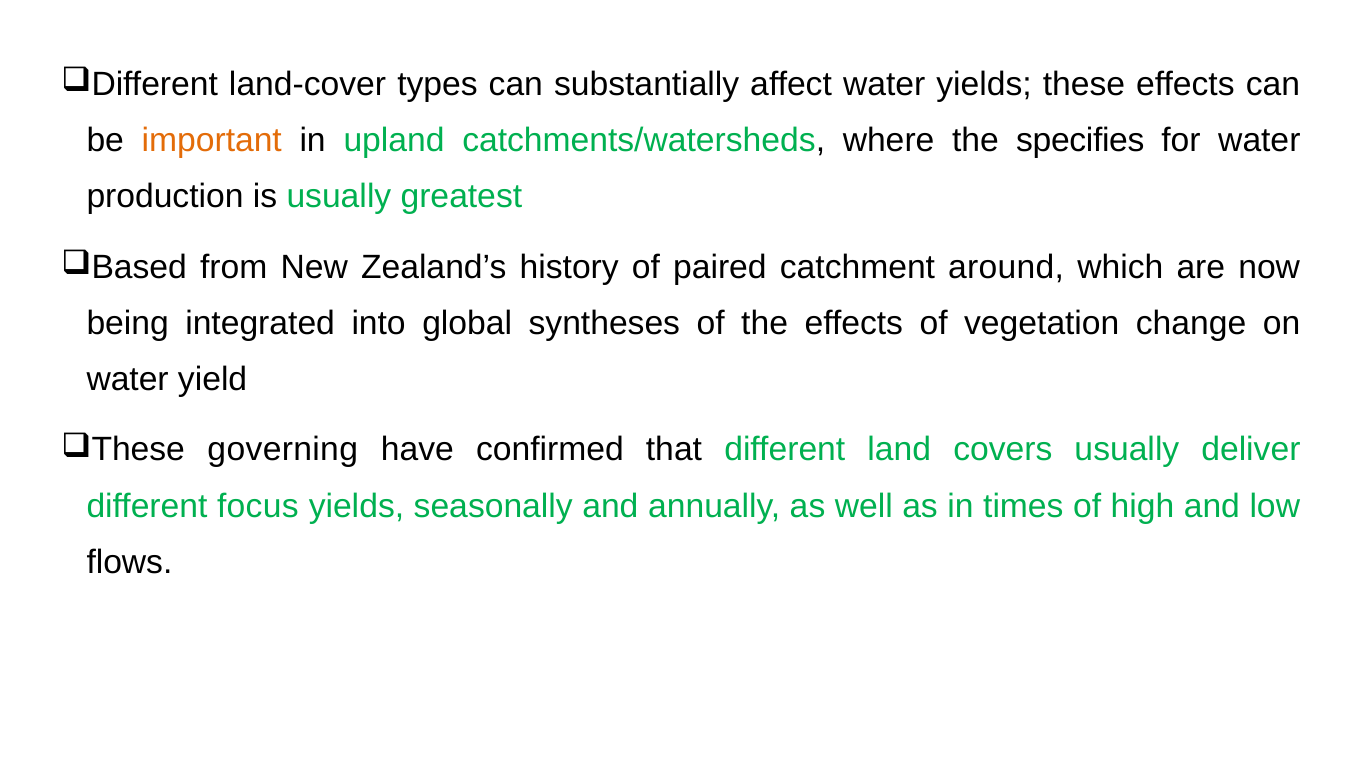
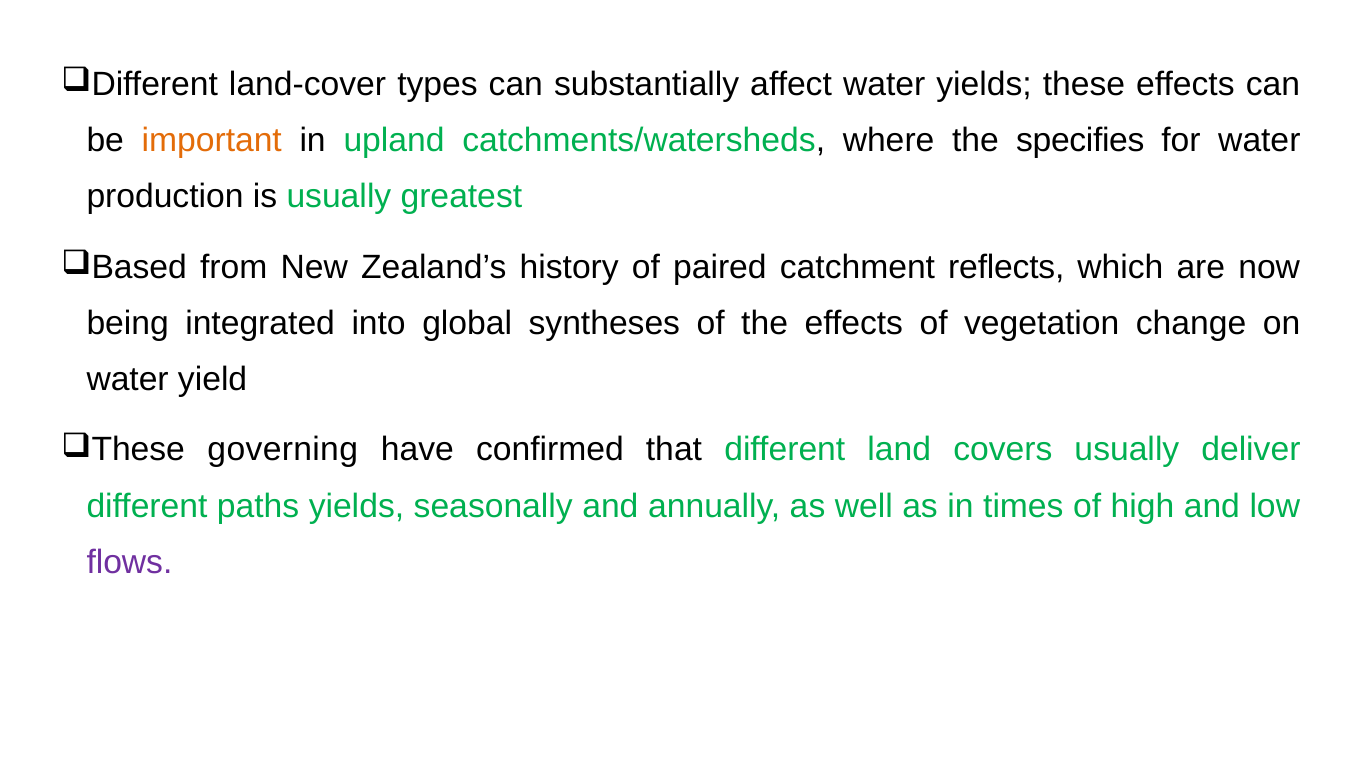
around: around -> reflects (1006, 267)
focus: focus -> paths (258, 506)
flows colour: black -> purple (129, 562)
